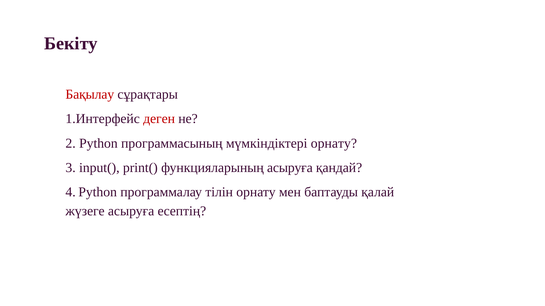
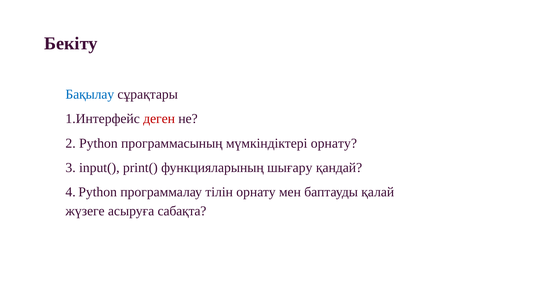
Бақылау colour: red -> blue (90, 95)
функцияларының асыруға: асыруға -> шығару (290, 168)
есептің: есептің -> сабақта (182, 211)
